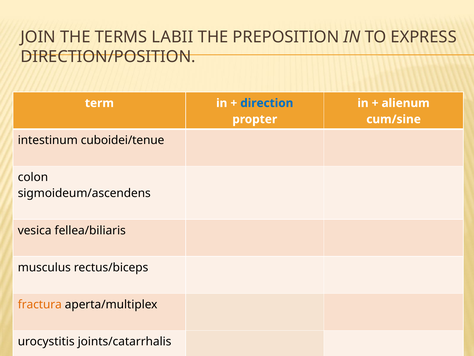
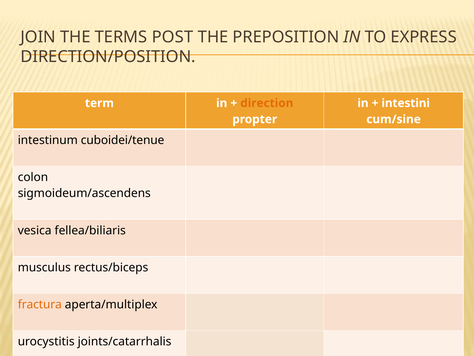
LABII: LABII -> POST (172, 37)
direction colour: blue -> orange (267, 103)
alienum: alienum -> intestini (406, 103)
